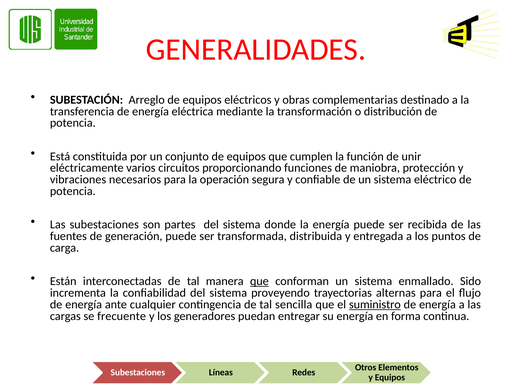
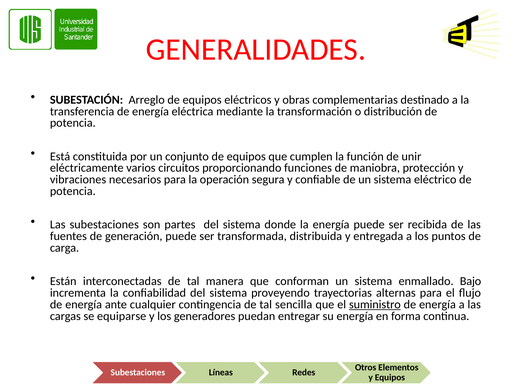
que underline: present -> none (259, 281)
Sido: Sido -> Bajo (471, 281)
frecuente: frecuente -> equiparse (122, 316)
